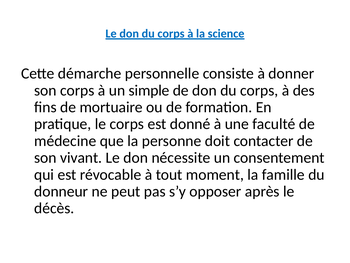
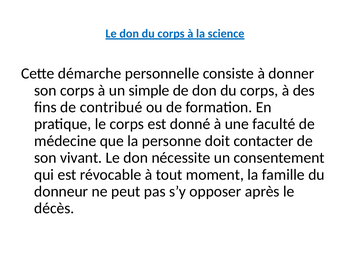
mortuaire: mortuaire -> contribué (111, 107)
